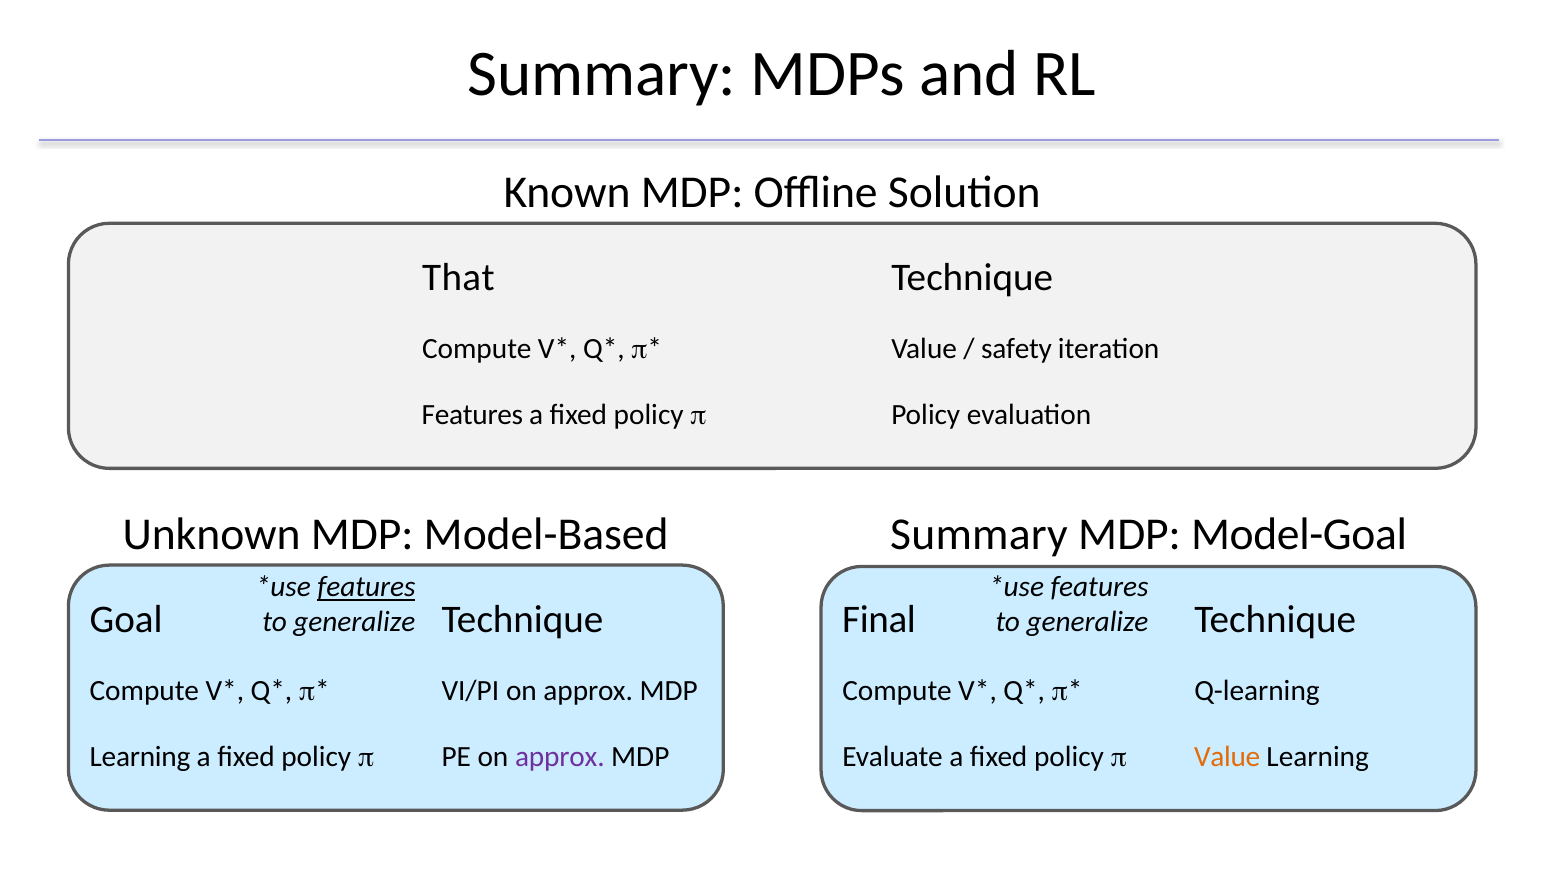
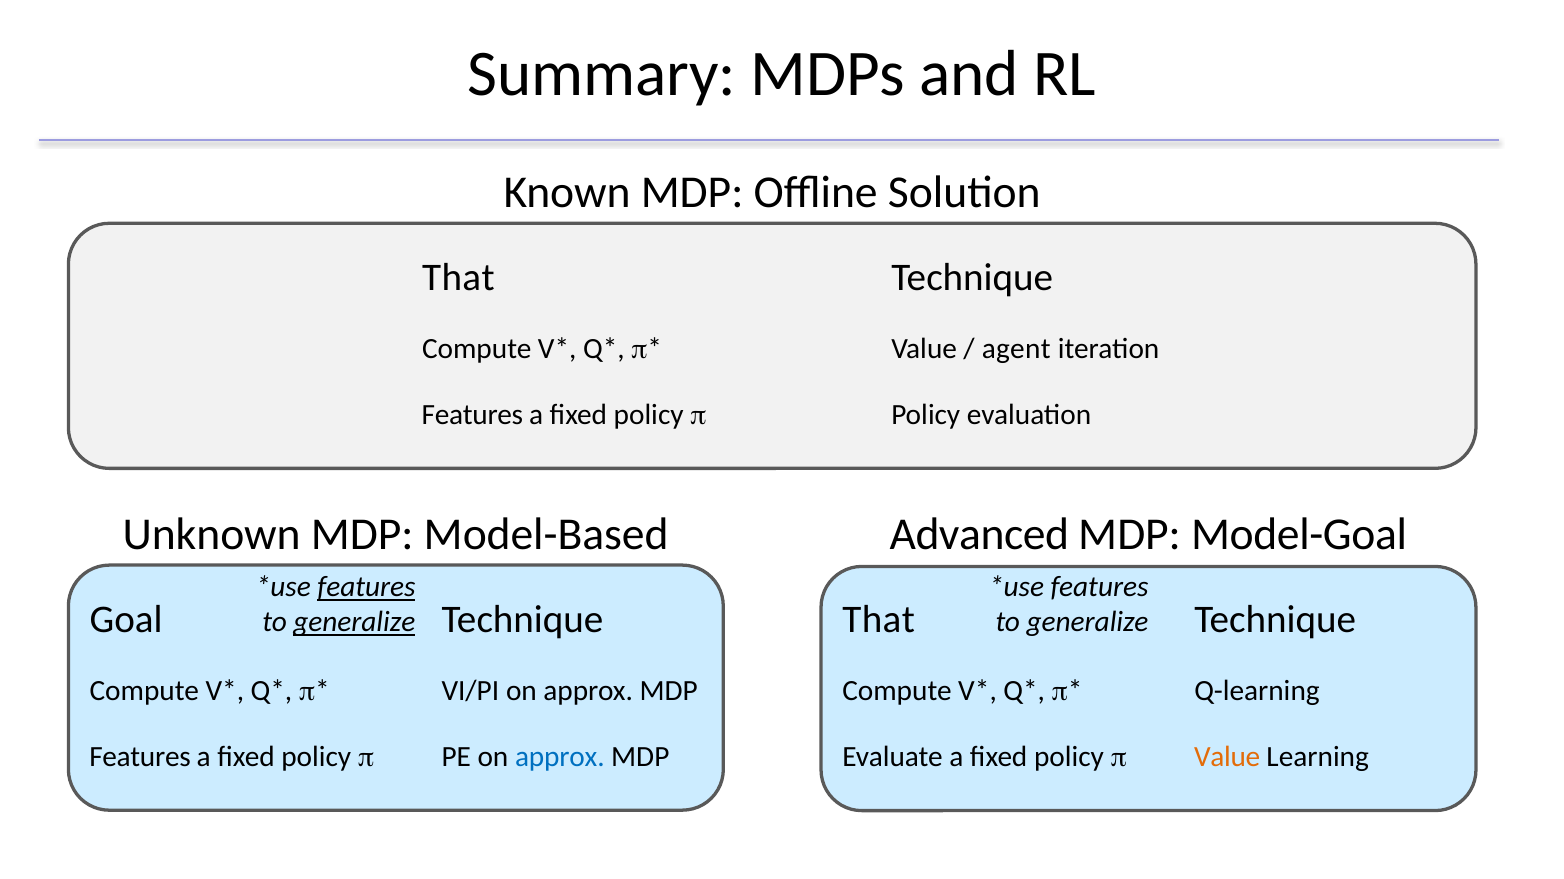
safety: safety -> agent (1016, 349)
Model-Based Summary: Summary -> Advanced (979, 535)
Final: Final -> That (879, 620)
generalize underline: none -> present (354, 623)
Learning: Learning -> Features (140, 758)
approx colour: purple -> blue (560, 758)
